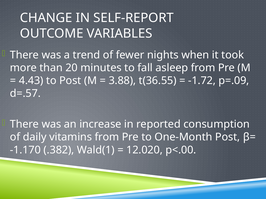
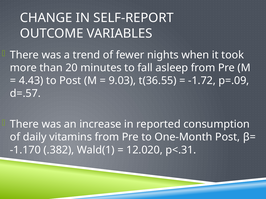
3.88: 3.88 -> 9.03 (122, 81)
p<.00: p<.00 -> p<.31 (181, 150)
